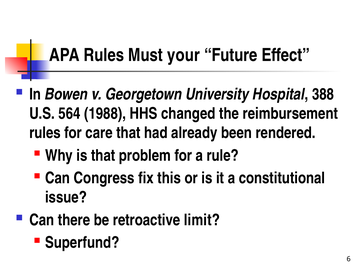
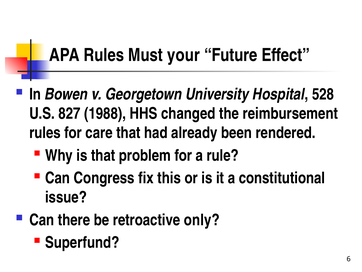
388: 388 -> 528 (323, 94)
564: 564 -> 827 (69, 113)
limit: limit -> only (202, 220)
